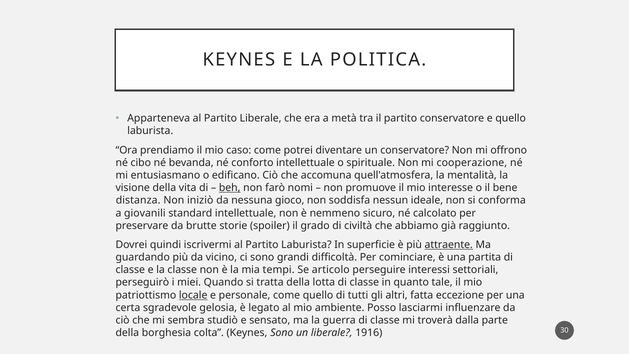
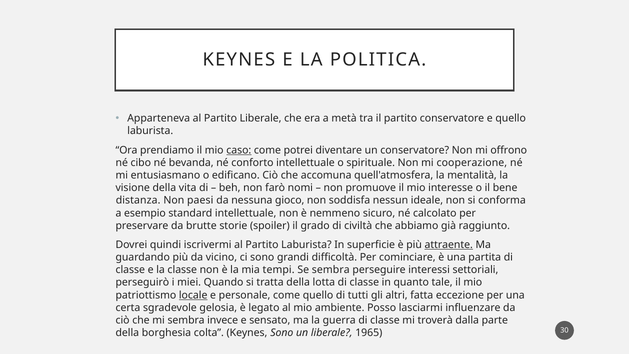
caso underline: none -> present (239, 150)
beh underline: present -> none (230, 188)
iniziò: iniziò -> paesi (200, 200)
giovanili: giovanili -> esempio (145, 213)
Se articolo: articolo -> sembra (331, 270)
studiò: studiò -> invece (223, 320)
1916: 1916 -> 1965 (369, 333)
